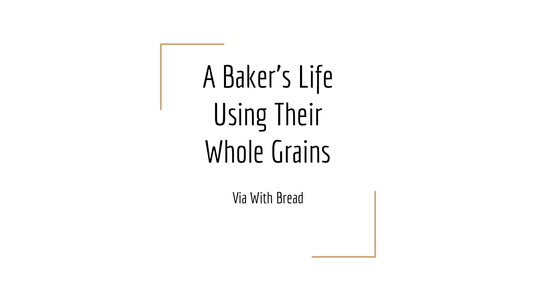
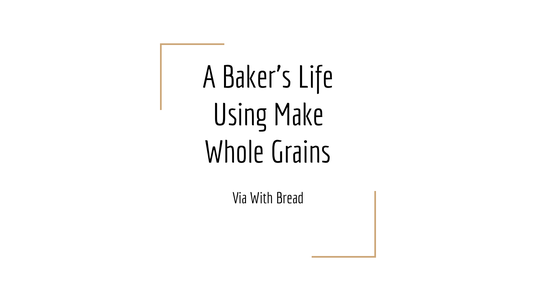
Their: Their -> Make (299, 115)
